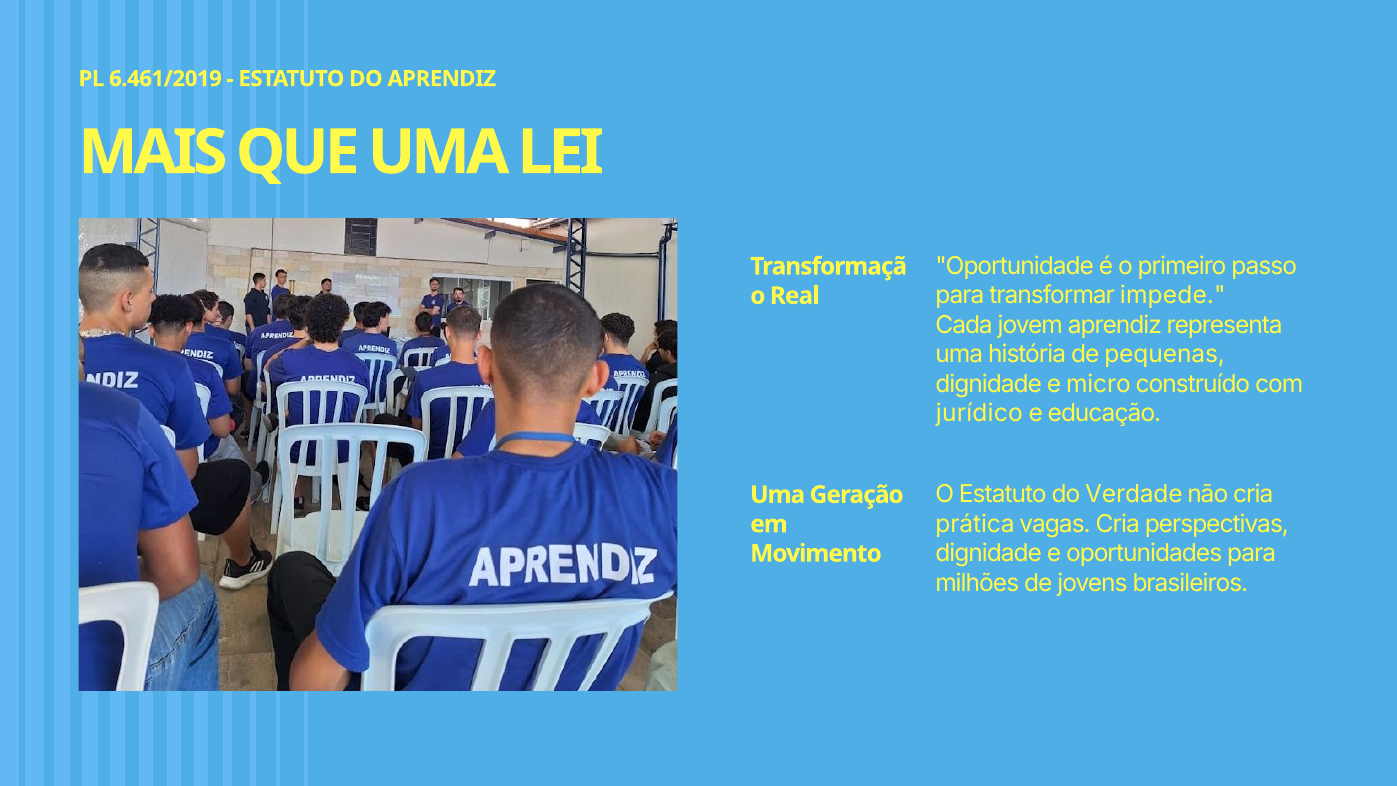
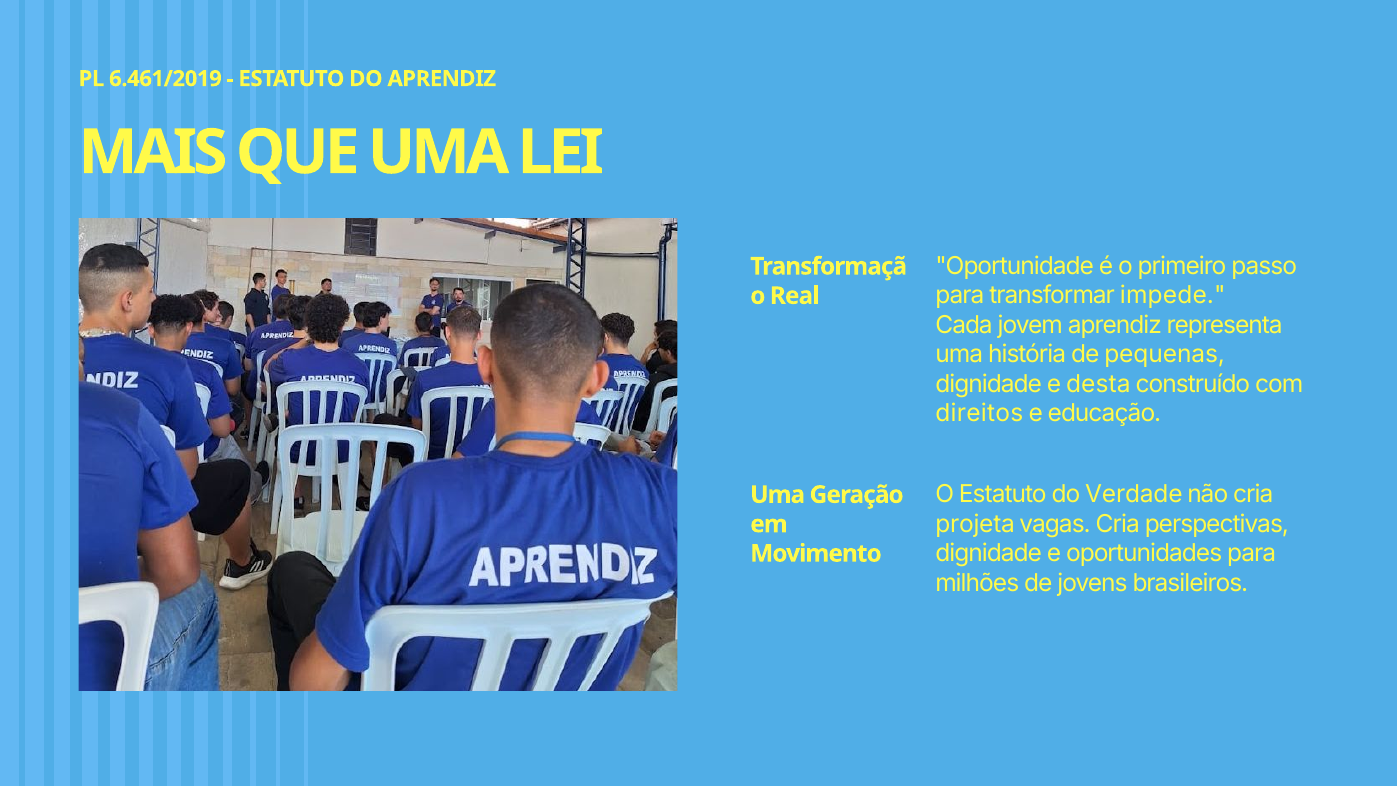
micro: micro -> desta (1098, 384)
jurídico: jurídico -> direitos (979, 413)
prática: prática -> projeta (975, 524)
